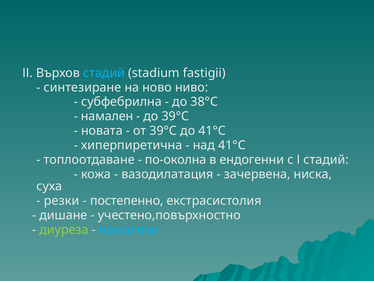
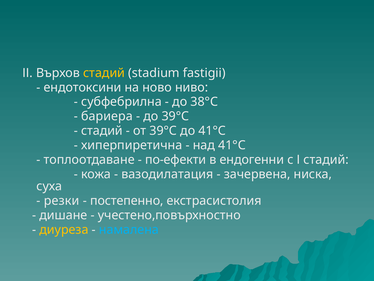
стадий colour: light blue -> yellow (104, 73)
синтезиране: синтезиране -> ендотоксини (83, 87)
намален: намален -> бариера (107, 116)
новата: новата -> стадий (102, 131)
по-околна: по-околна -> по-ефекти (176, 160)
диуреза colour: light green -> yellow (64, 229)
